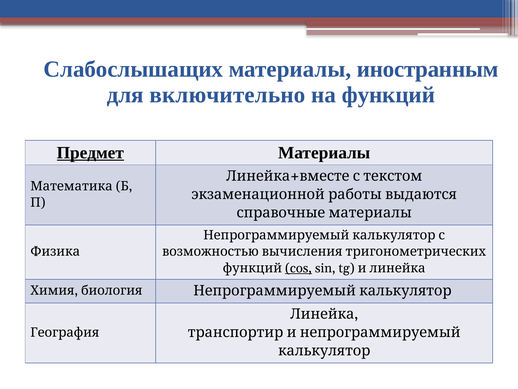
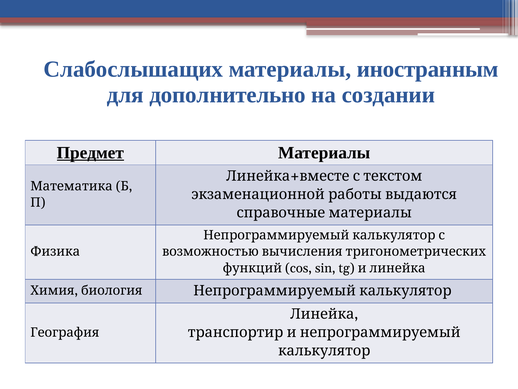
включительно: включительно -> дополнительно (228, 95)
на функций: функций -> создании (388, 95)
cos underline: present -> none (299, 268)
